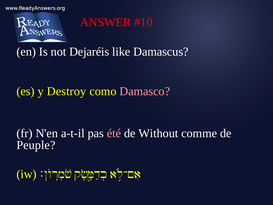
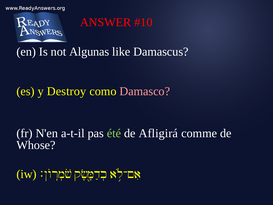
Dejaréis: Dejaréis -> Algunas (89, 52)
été colour: pink -> light green (114, 133)
Without: Without -> Afligirá (158, 133)
Peuple: Peuple -> Whose (36, 145)
